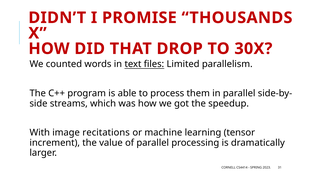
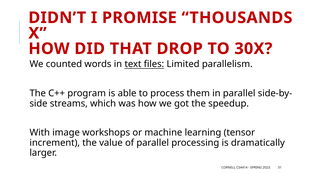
recitations: recitations -> workshops (106, 133)
